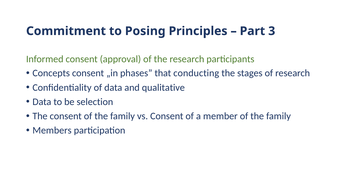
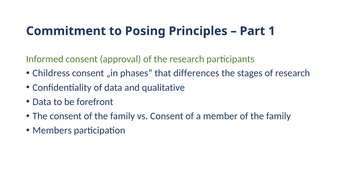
3: 3 -> 1 (272, 31)
Concepts: Concepts -> Childress (51, 73)
conducting: conducting -> differences (196, 73)
selection: selection -> forefront (95, 102)
